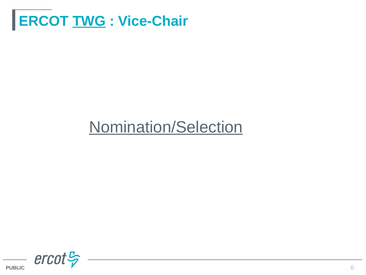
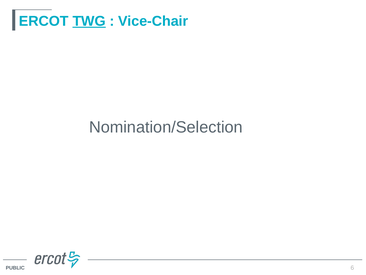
Nomination/Selection underline: present -> none (166, 127)
